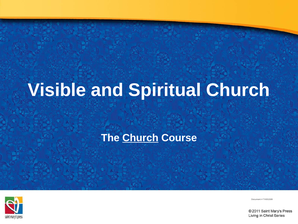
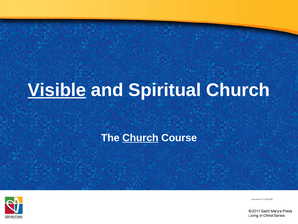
Visible underline: none -> present (57, 90)
